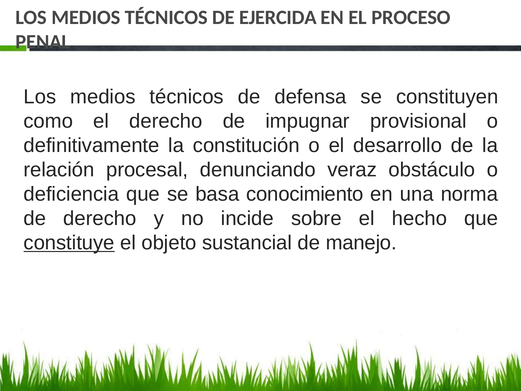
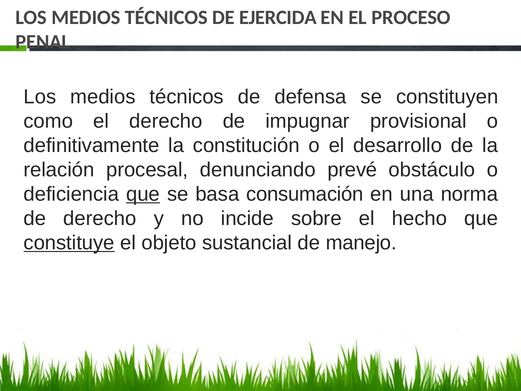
veraz: veraz -> prevé (352, 170)
que underline: none -> present (143, 194)
conocimiento: conocimiento -> consumación (305, 194)
